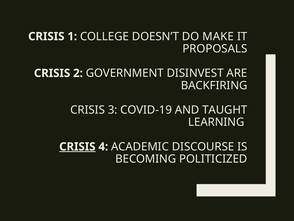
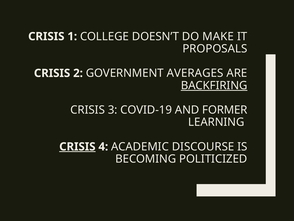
DISINVEST: DISINVEST -> AVERAGES (195, 73)
BACKFIRING underline: none -> present (214, 85)
TAUGHT: TAUGHT -> FORMER (225, 110)
